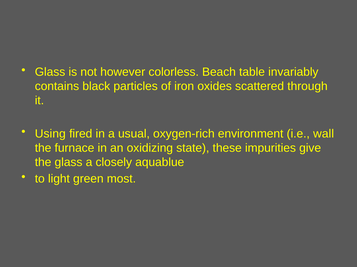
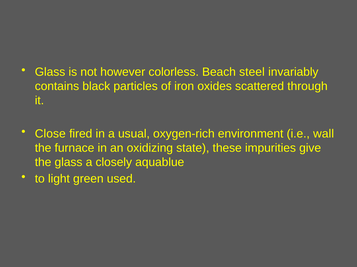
table: table -> steel (252, 72)
Using: Using -> Close (50, 134)
most: most -> used (121, 179)
